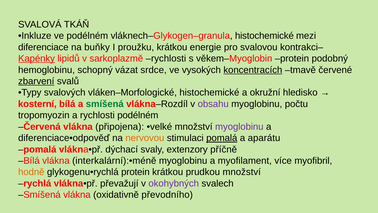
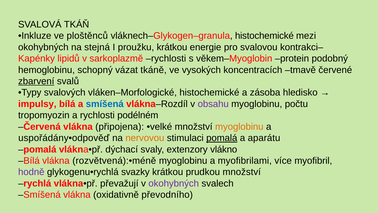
ve podélném: podélném -> ploštěnců (87, 36)
diferenciace: diferenciace -> okohybných (43, 47)
buňky: buňky -> stejná (97, 47)
Kapénky underline: present -> none (37, 58)
srdce: srdce -> tkáně (154, 70)
koncentracích underline: present -> none (253, 70)
okružní: okružní -> zásoba (265, 92)
kosterní: kosterní -> impulsy (37, 104)
smíšená colour: green -> blue (105, 104)
myoglobinu colour: purple -> orange (239, 126)
diferenciace•odpověď: diferenciace•odpověď -> uspořádány•odpověď (64, 138)
příčně: příčně -> vlákno (224, 149)
interkalární):•méně: interkalární):•méně -> rozvětvená):•méně (114, 160)
myofilament: myofilament -> myofibrilami (245, 160)
hodně colour: orange -> purple (31, 172)
glykogenu•rychlá protein: protein -> svazky (135, 172)
